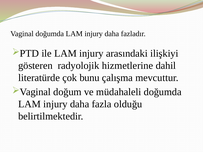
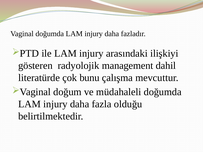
hizmetlerine: hizmetlerine -> management (128, 66)
